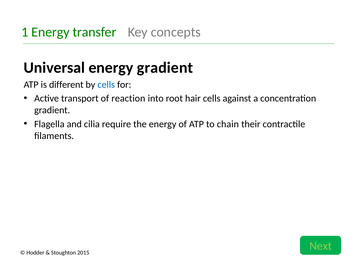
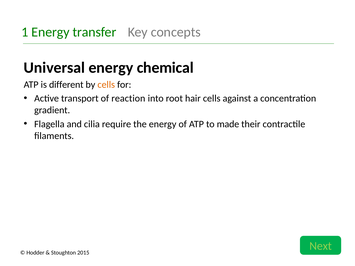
energy gradient: gradient -> chemical (165, 68)
cells colour: blue -> orange (106, 85)
chain: chain -> made (228, 124)
